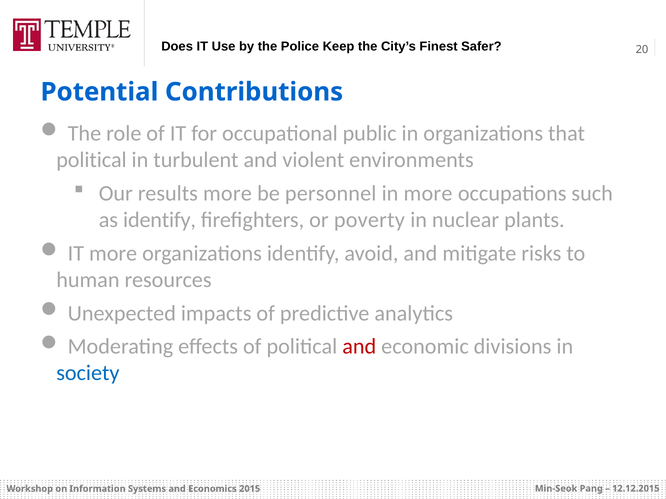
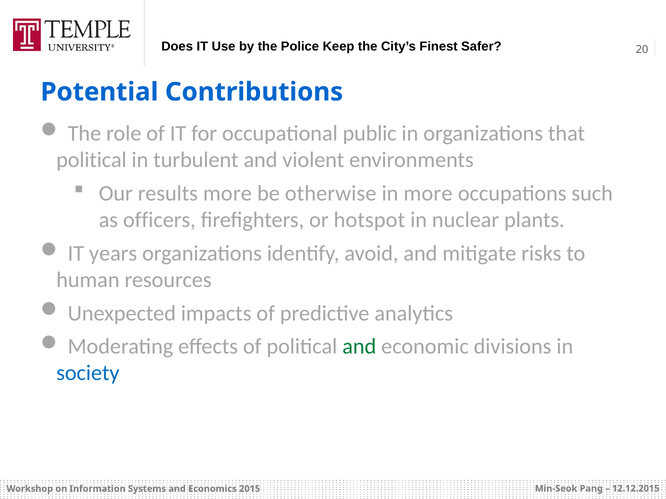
personnel: personnel -> otherwise (331, 194)
as identify: identify -> officers (159, 220)
poverty: poverty -> hotspot (369, 220)
IT more: more -> years (113, 254)
and colour: red -> green (359, 347)
